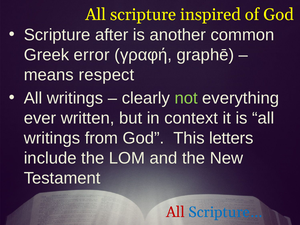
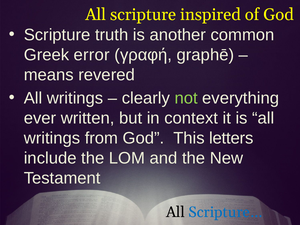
after: after -> truth (112, 35)
respect: respect -> revered (107, 75)
All colour: red -> black (176, 212)
